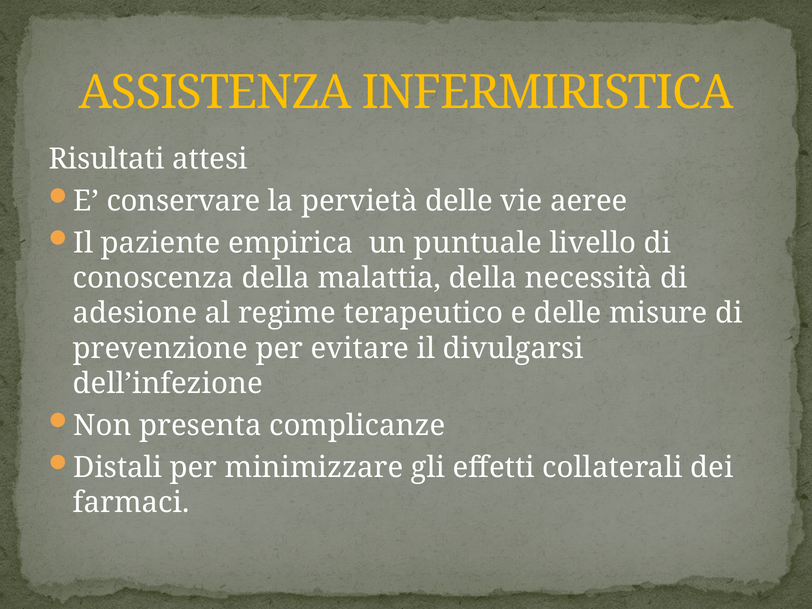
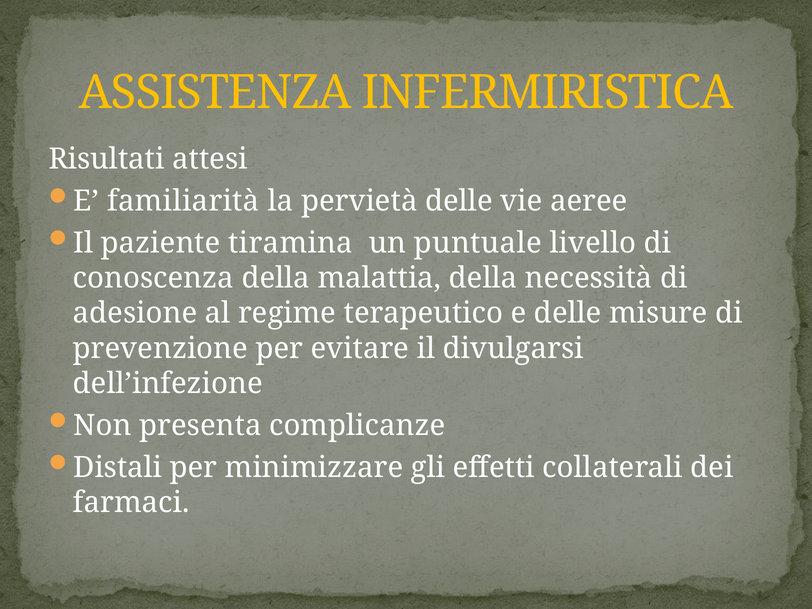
conservare: conservare -> familiarità (183, 201)
empirica: empirica -> tiramina (291, 243)
